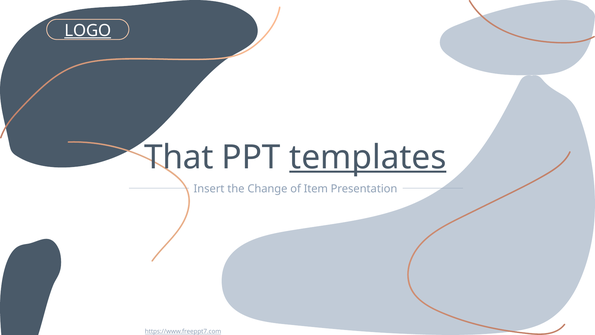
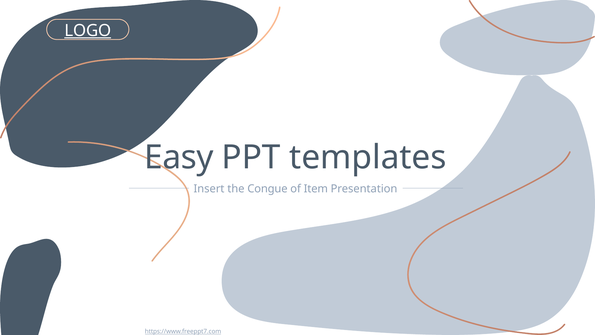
That: That -> Easy (179, 157)
templates underline: present -> none (368, 157)
Change: Change -> Congue (267, 189)
